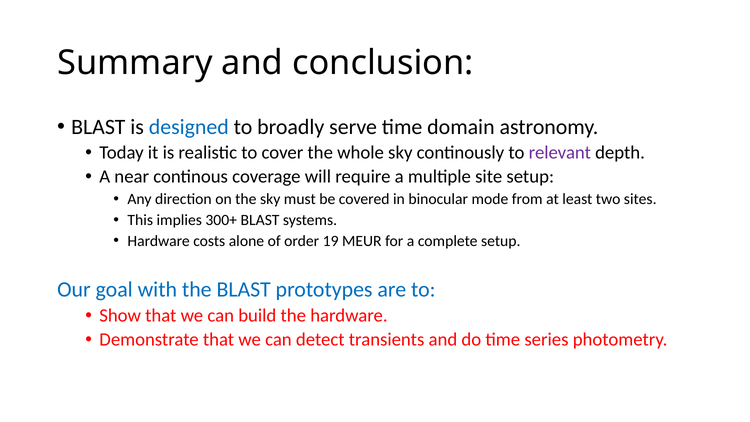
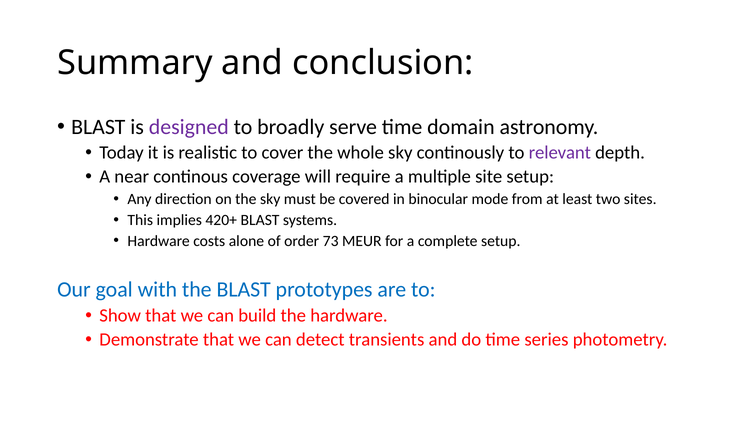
designed colour: blue -> purple (189, 127)
300+: 300+ -> 420+ (221, 220)
19: 19 -> 73 (331, 241)
